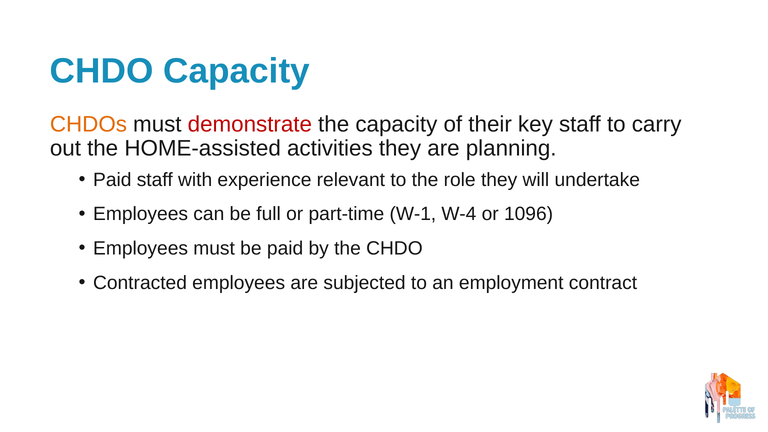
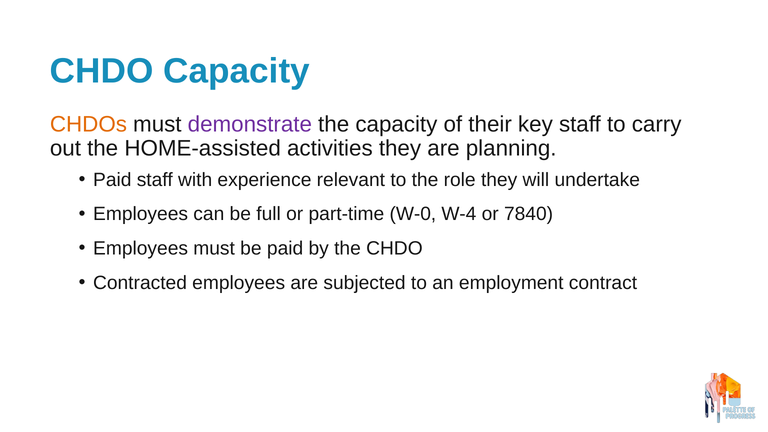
demonstrate colour: red -> purple (250, 124)
W-1: W-1 -> W-0 (413, 214)
1096: 1096 -> 7840 (529, 214)
